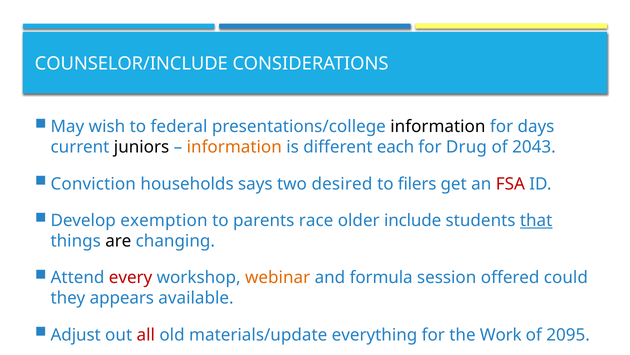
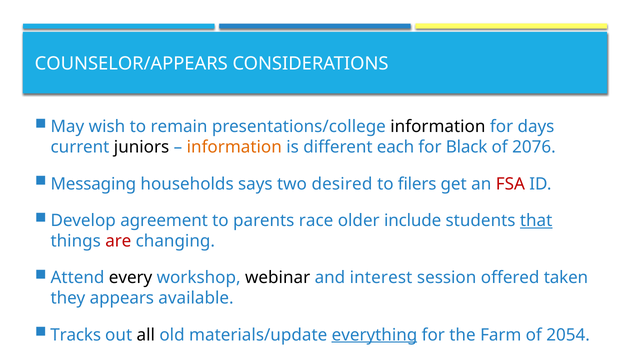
COUNSELOR/INCLUDE: COUNSELOR/INCLUDE -> COUNSELOR/APPEARS (131, 64)
federal: federal -> remain (179, 127)
Drug: Drug -> Black (467, 147)
2043: 2043 -> 2076 (534, 147)
Conviction: Conviction -> Messaging (93, 184)
exemption: exemption -> agreement (164, 220)
are colour: black -> red (118, 241)
every colour: red -> black (131, 277)
webinar colour: orange -> black (278, 277)
formula: formula -> interest (381, 277)
could: could -> taken (566, 277)
Adjust: Adjust -> Tracks (76, 334)
all colour: red -> black (146, 334)
everything underline: none -> present (374, 334)
Work: Work -> Farm (501, 334)
2095: 2095 -> 2054 (568, 334)
